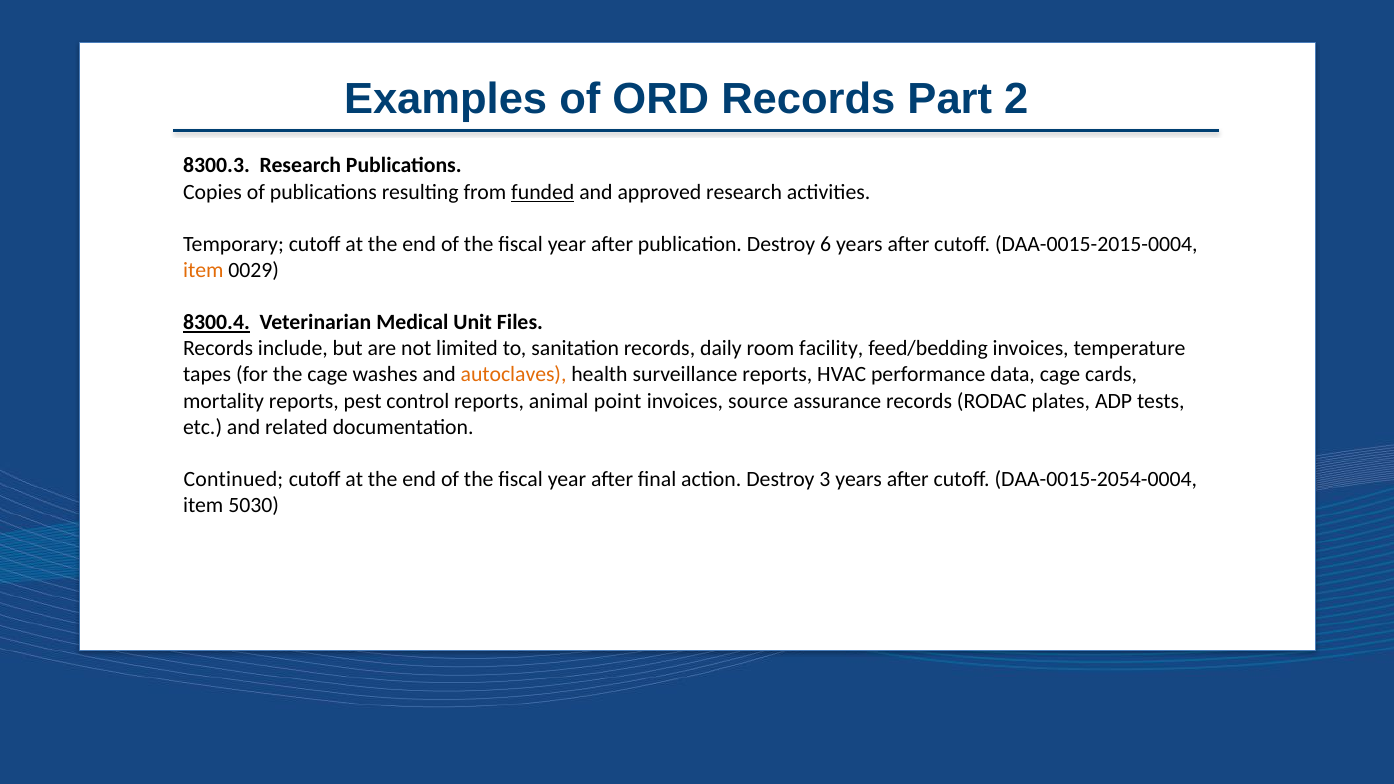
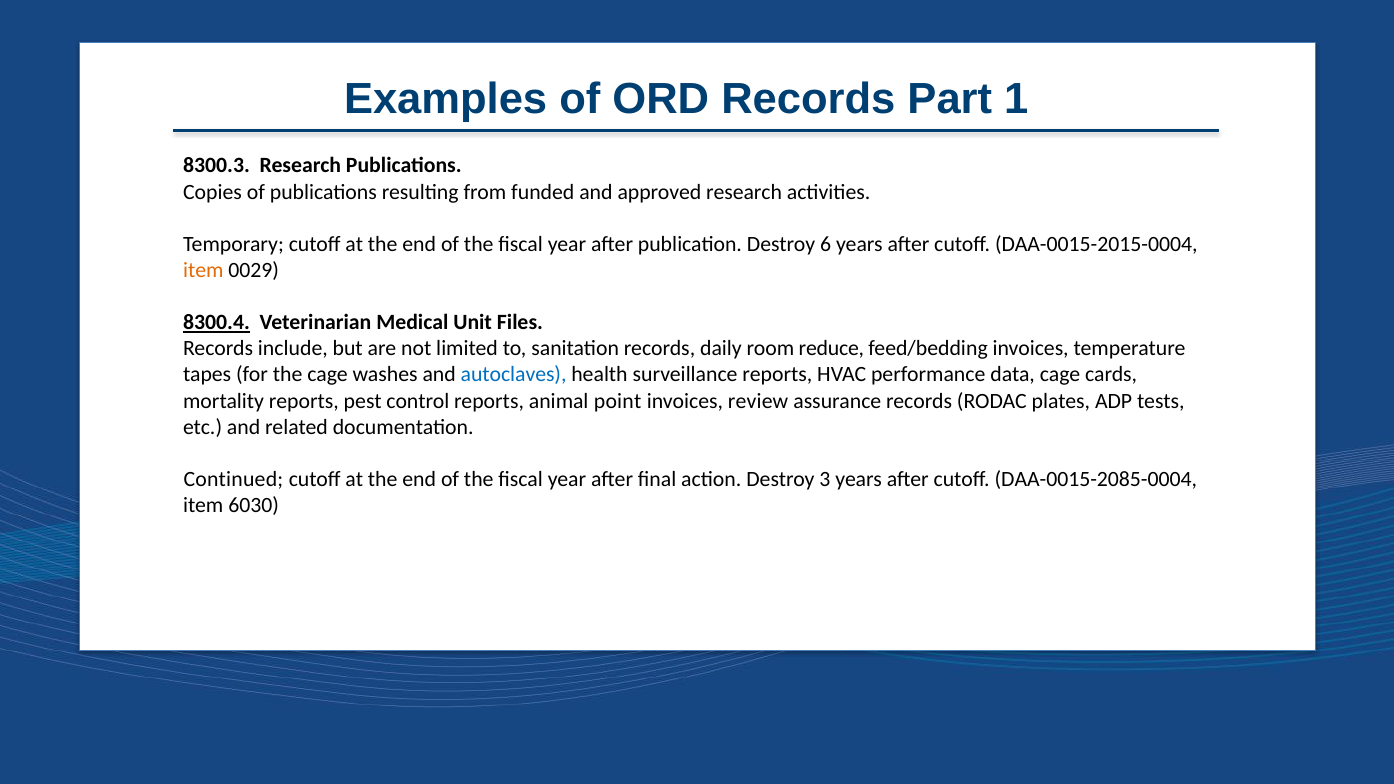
2: 2 -> 1 (1016, 99)
funded underline: present -> none (543, 192)
facility: facility -> reduce (831, 349)
autoclaves colour: orange -> blue (514, 375)
source: source -> review (758, 401)
DAA-0015-2054-0004: DAA-0015-2054-0004 -> DAA-0015-2085-0004 (1096, 479)
5030: 5030 -> 6030 (254, 506)
